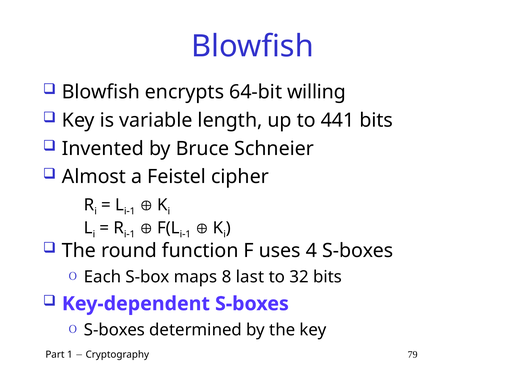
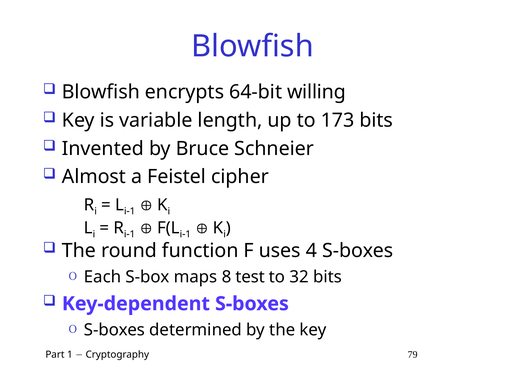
441: 441 -> 173 (338, 120)
last: last -> test (250, 277)
